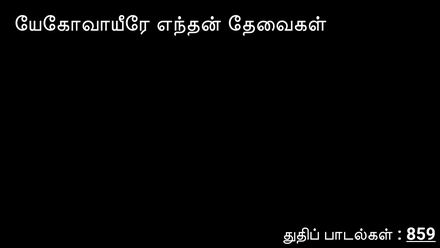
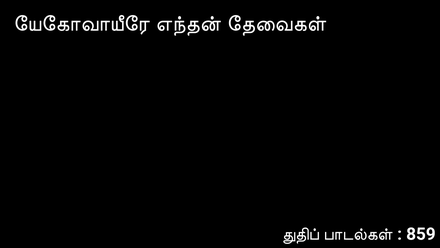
859 underline: present -> none (421, 234)
